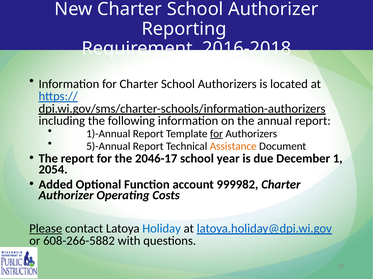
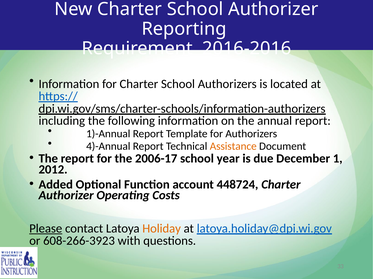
2016-2018: 2016-2018 -> 2016-2016 (247, 49)
for underline: present -> none (216, 134)
5)-Annual: 5)-Annual -> 4)-Annual (108, 147)
2046-17: 2046-17 -> 2006-17 (156, 159)
2054: 2054 -> 2012 (53, 170)
999982: 999982 -> 448724 (237, 185)
Holiday colour: blue -> orange (162, 229)
608-266-5882: 608-266-5882 -> 608-266-3923 (79, 241)
